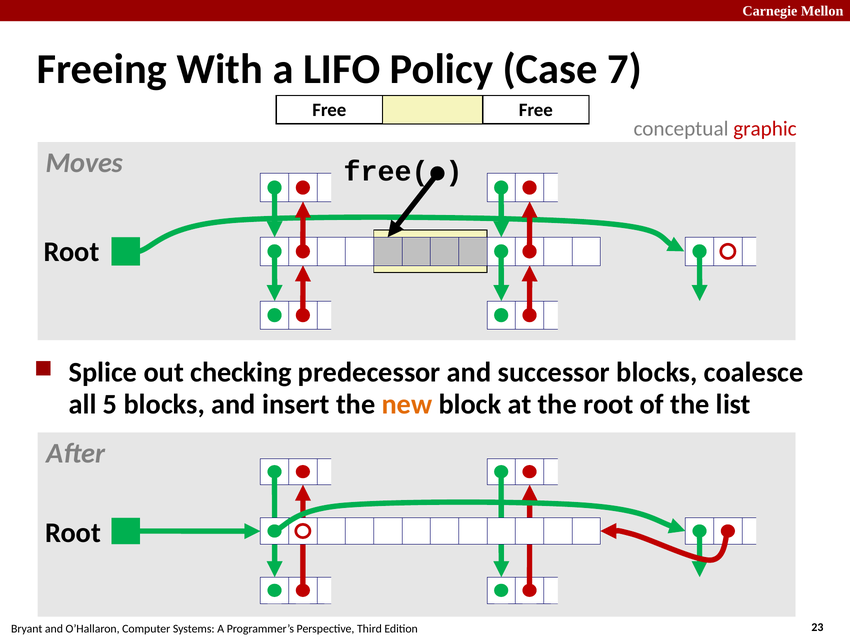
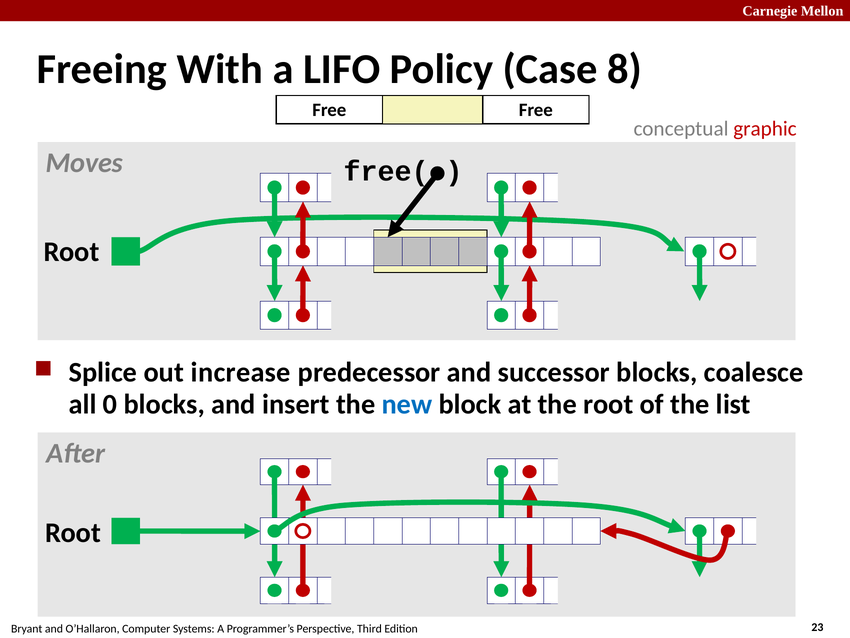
7: 7 -> 8 (625, 69)
checking: checking -> increase (241, 372)
5: 5 -> 0 (110, 404)
new colour: orange -> blue (407, 404)
